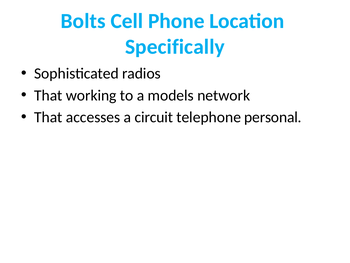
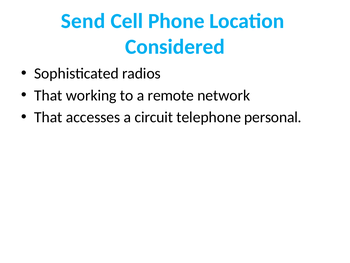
Bolts: Bolts -> Send (83, 21)
Specifically: Specifically -> Considered (175, 47)
models: models -> remote (171, 95)
